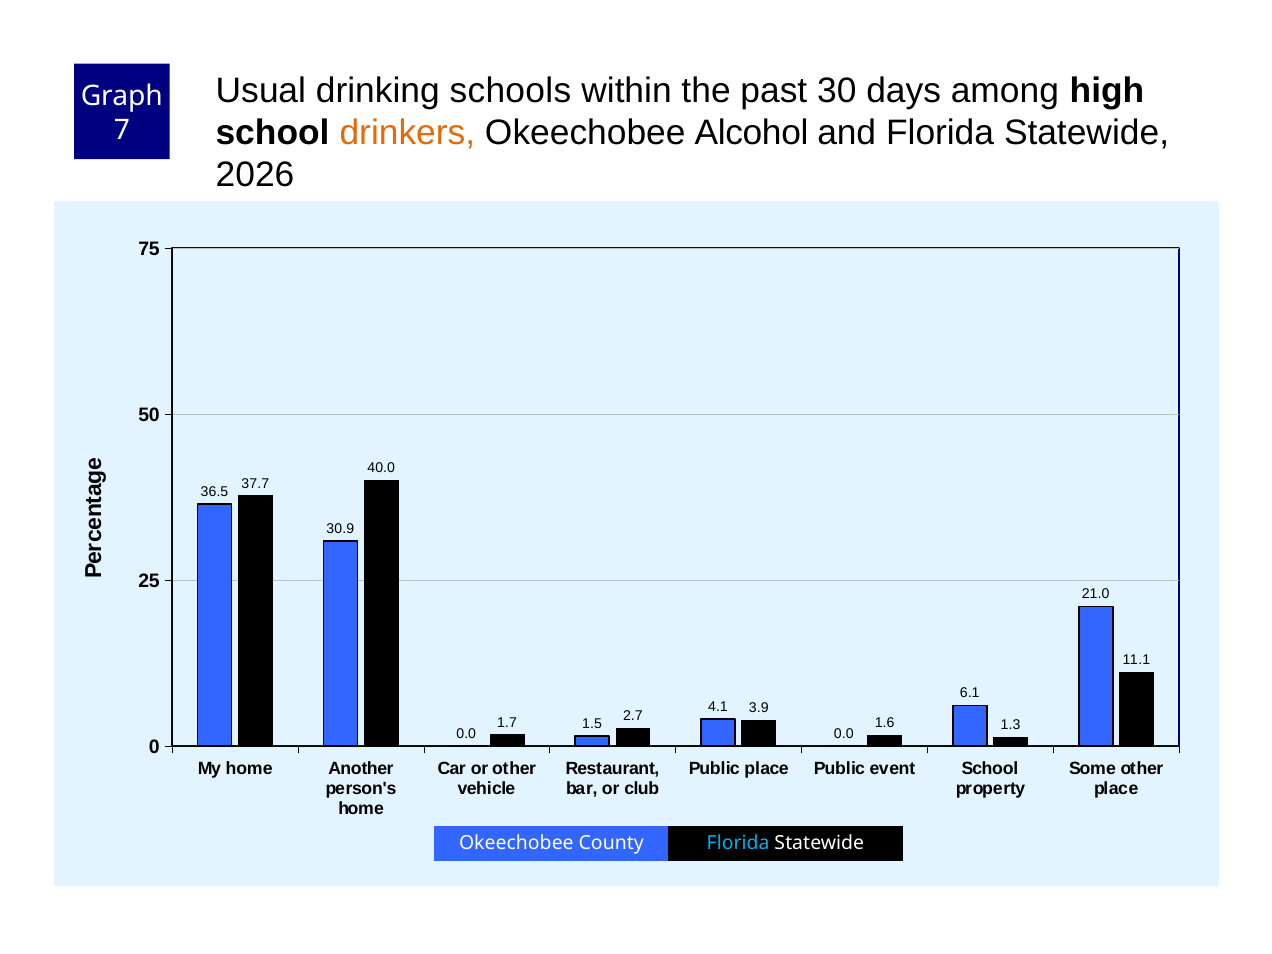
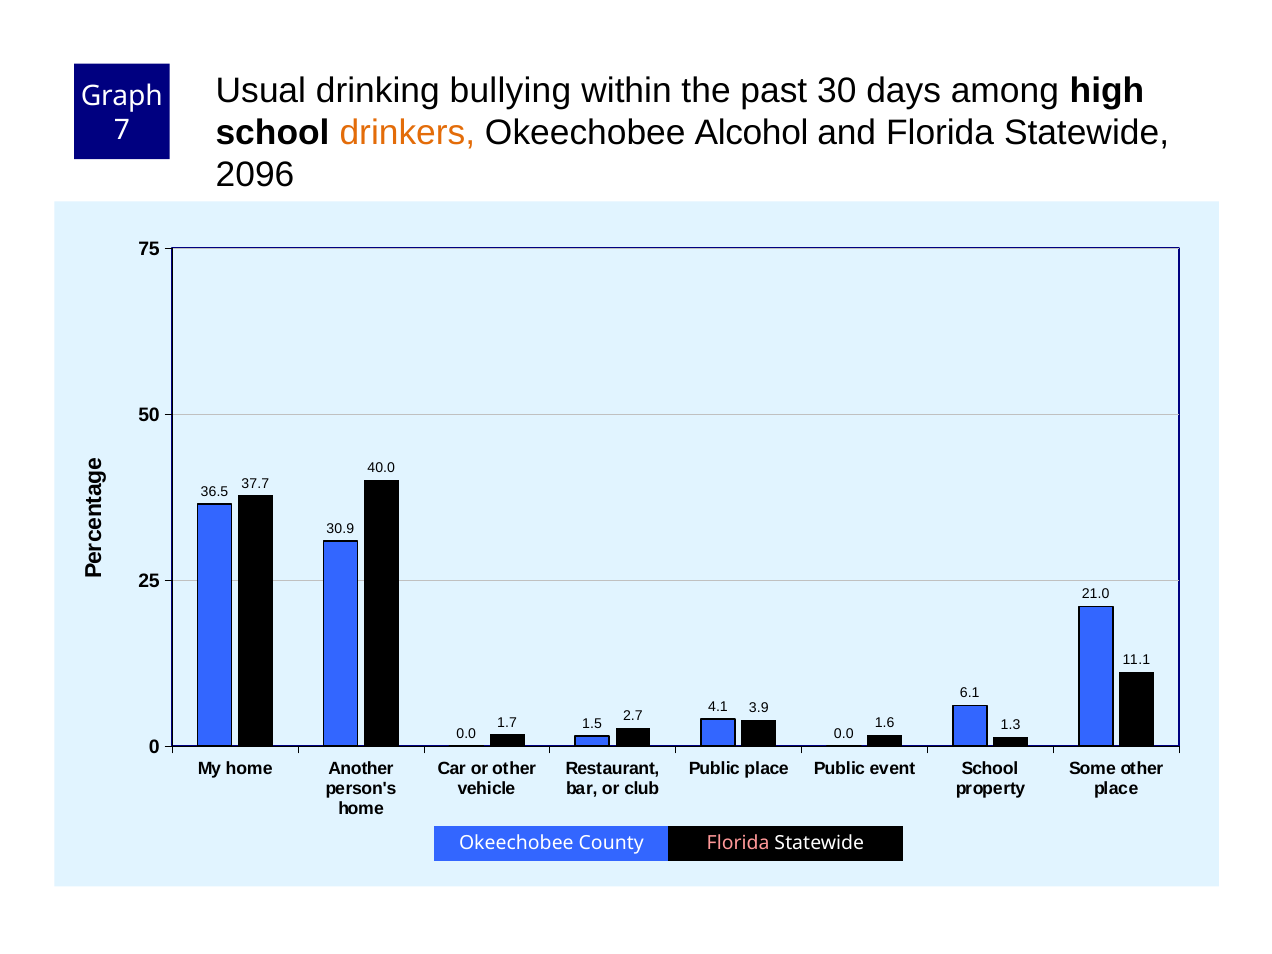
schools: schools -> bullying (510, 90)
2026: 2026 -> 2096 (255, 175)
Florida colour: light blue -> pink (738, 843)
